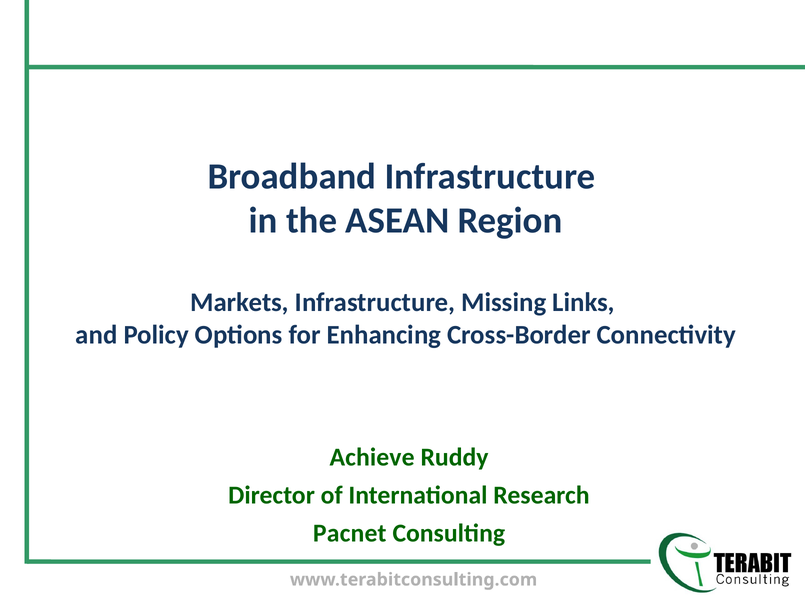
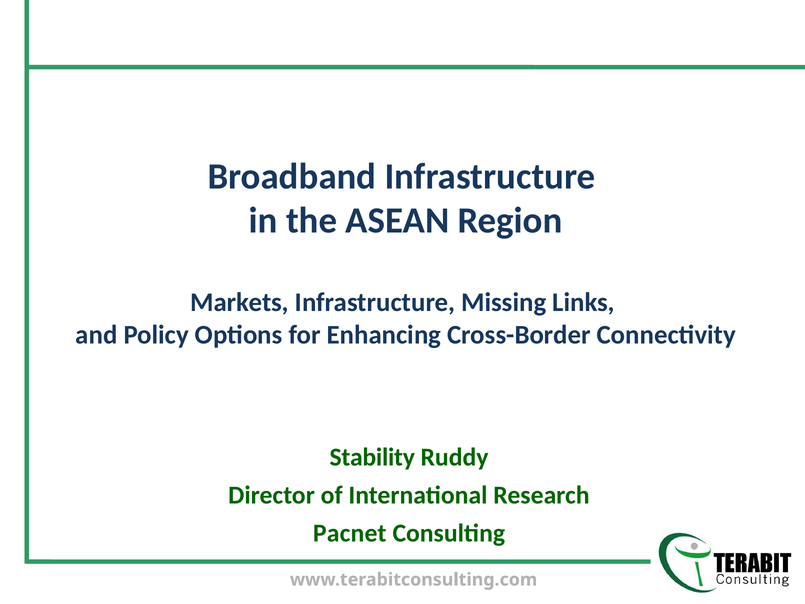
Achieve: Achieve -> Stability (372, 457)
